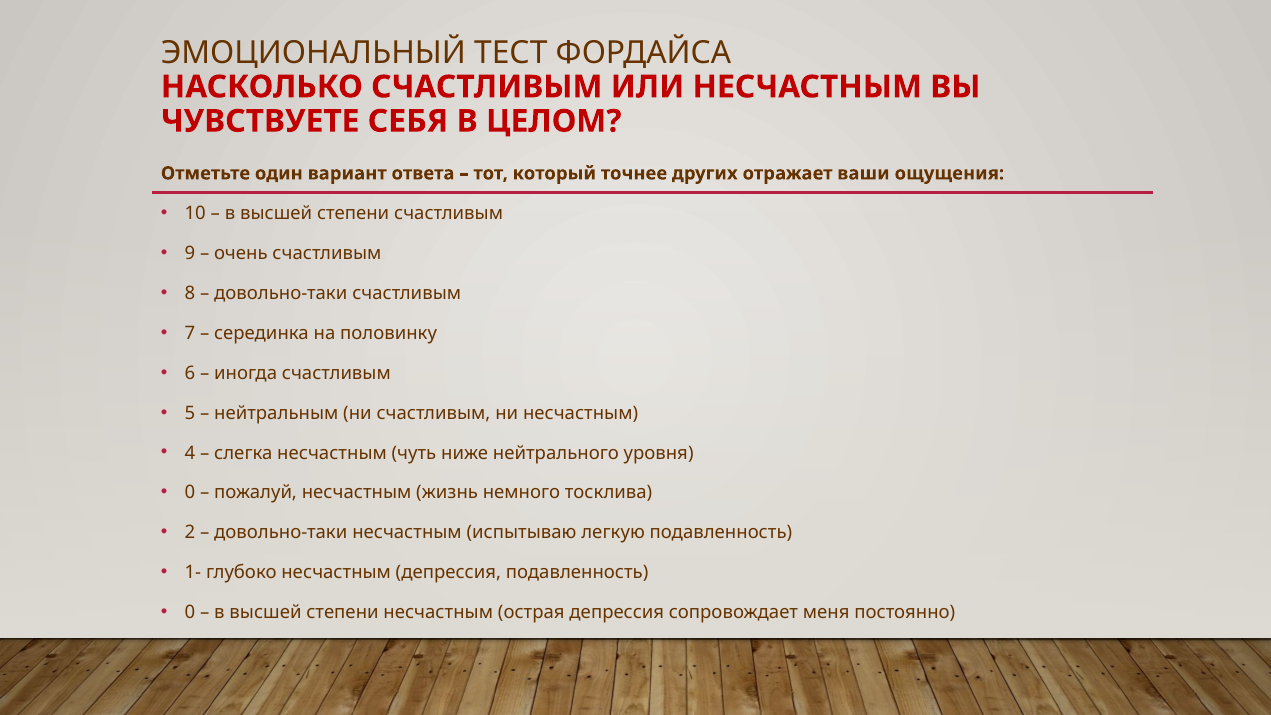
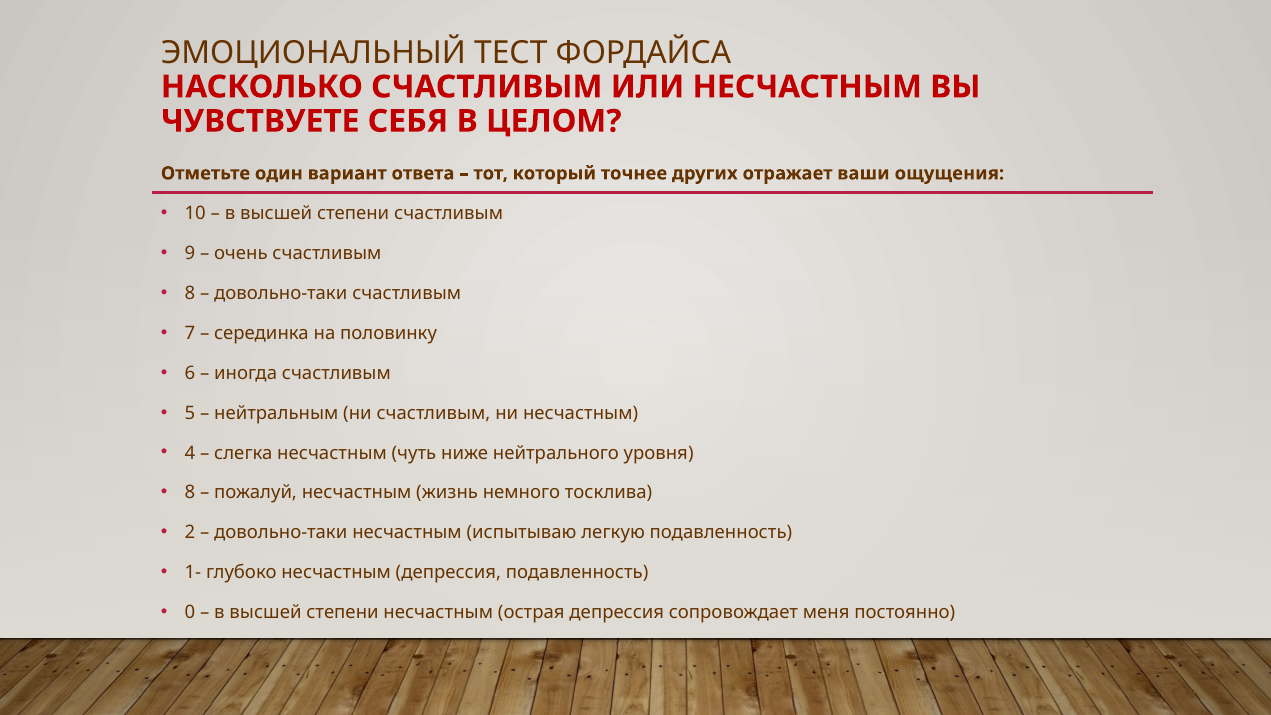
0: 0 -> 8 (190, 493)
